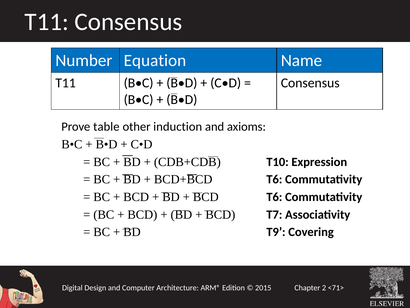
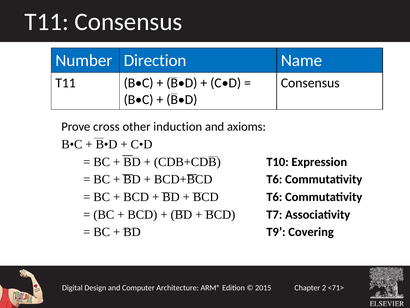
Equation: Equation -> Direction (155, 61)
table: table -> cross (106, 127)
